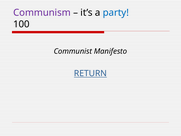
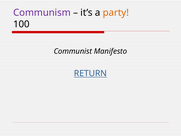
party colour: blue -> orange (116, 13)
